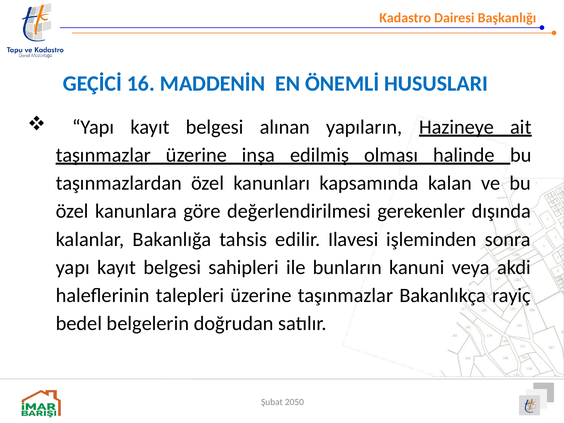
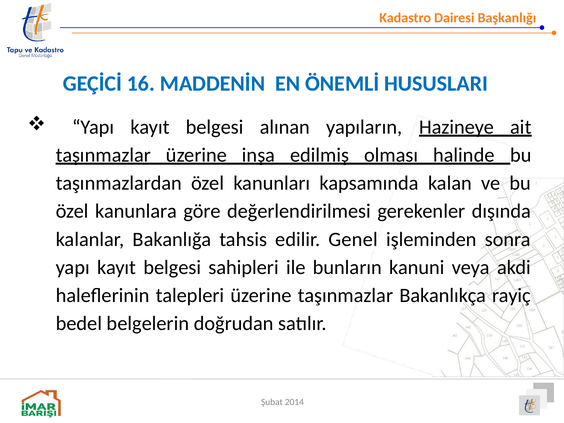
Ilavesi: Ilavesi -> Genel (353, 239)
2050: 2050 -> 2014 (294, 402)
